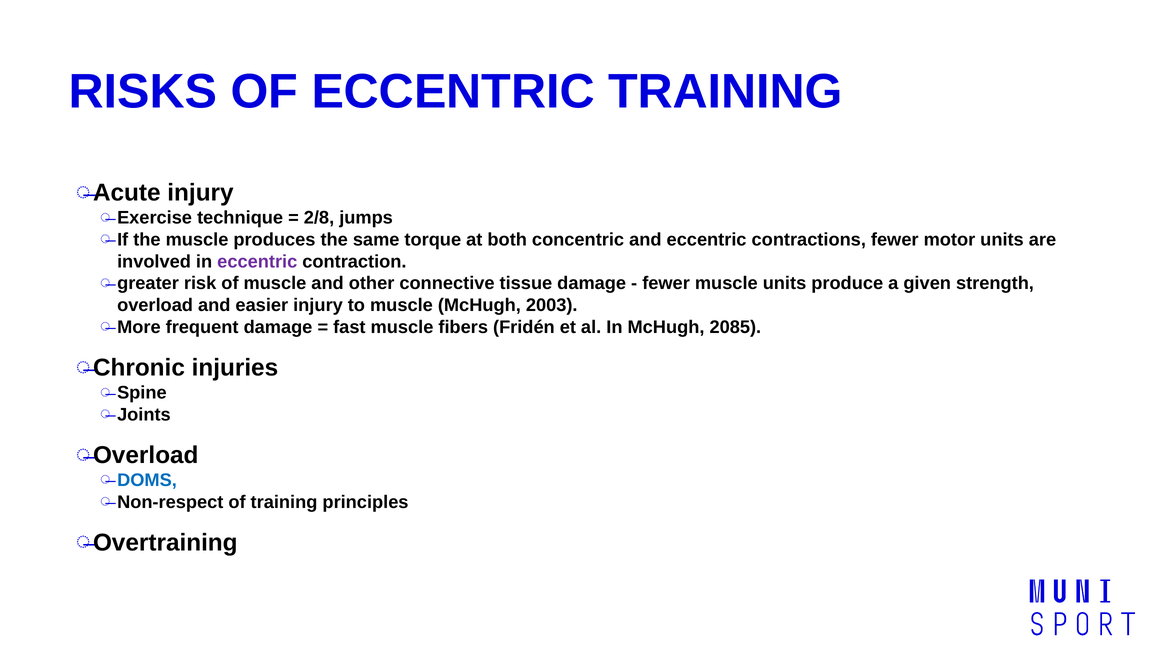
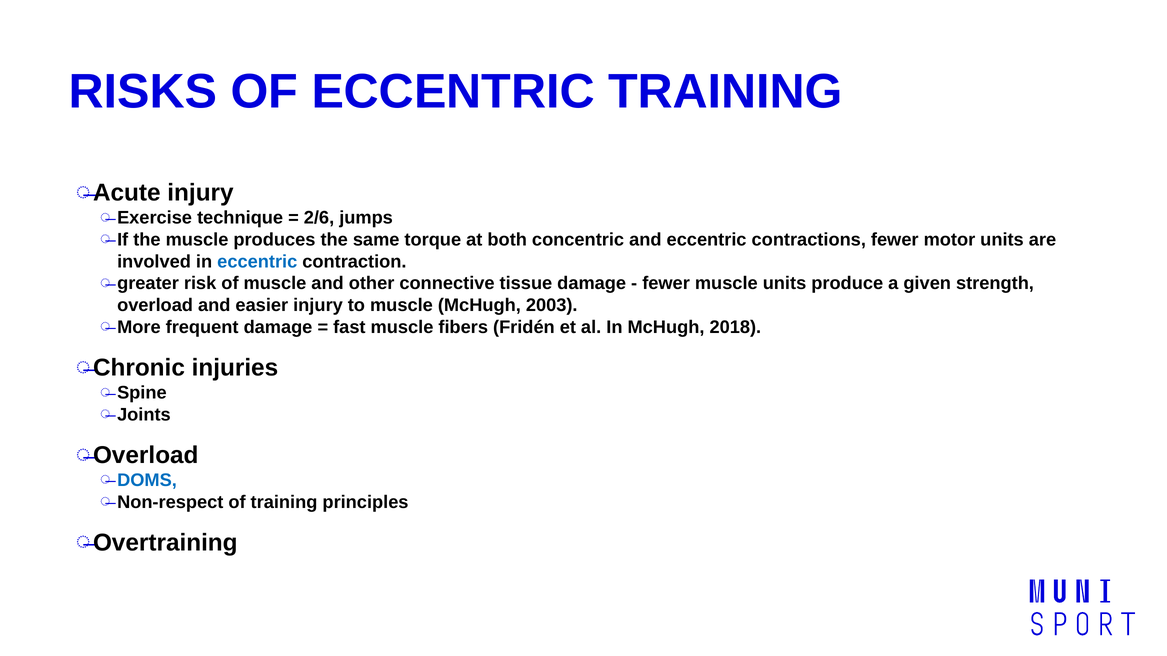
2/8: 2/8 -> 2/6 (319, 218)
eccentric colour: purple -> blue (257, 262)
2085: 2085 -> 2018 (735, 327)
